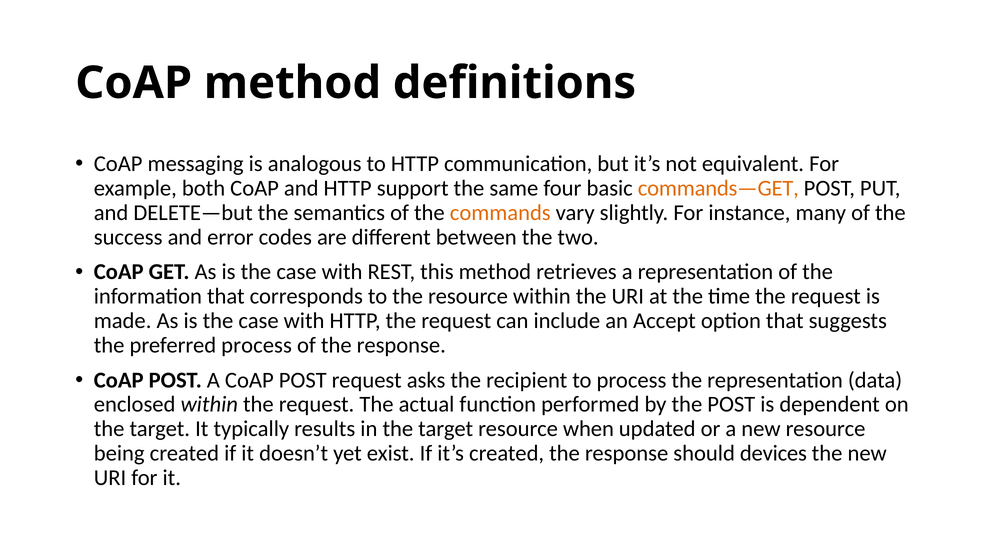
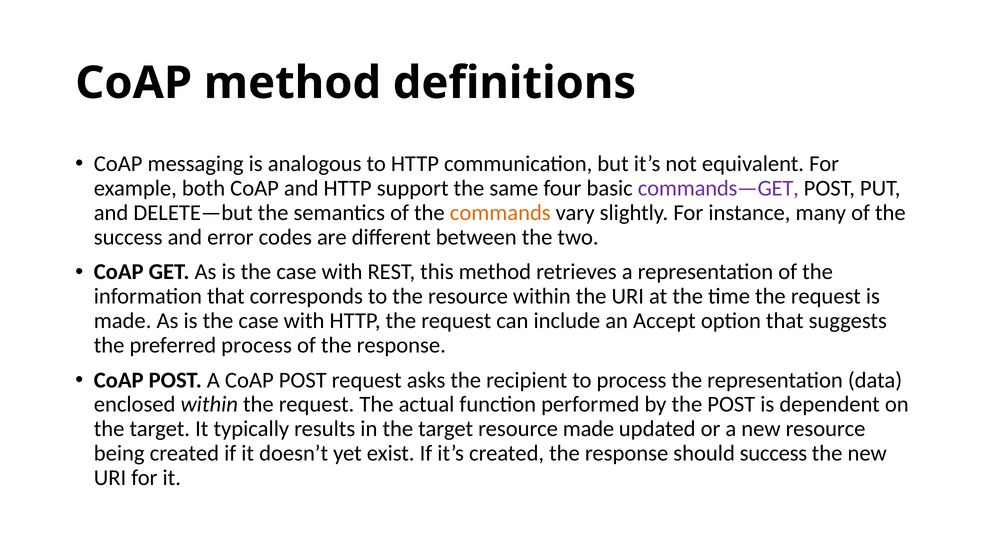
commands—GET colour: orange -> purple (718, 188)
resource when: when -> made (588, 429)
should devices: devices -> success (773, 453)
